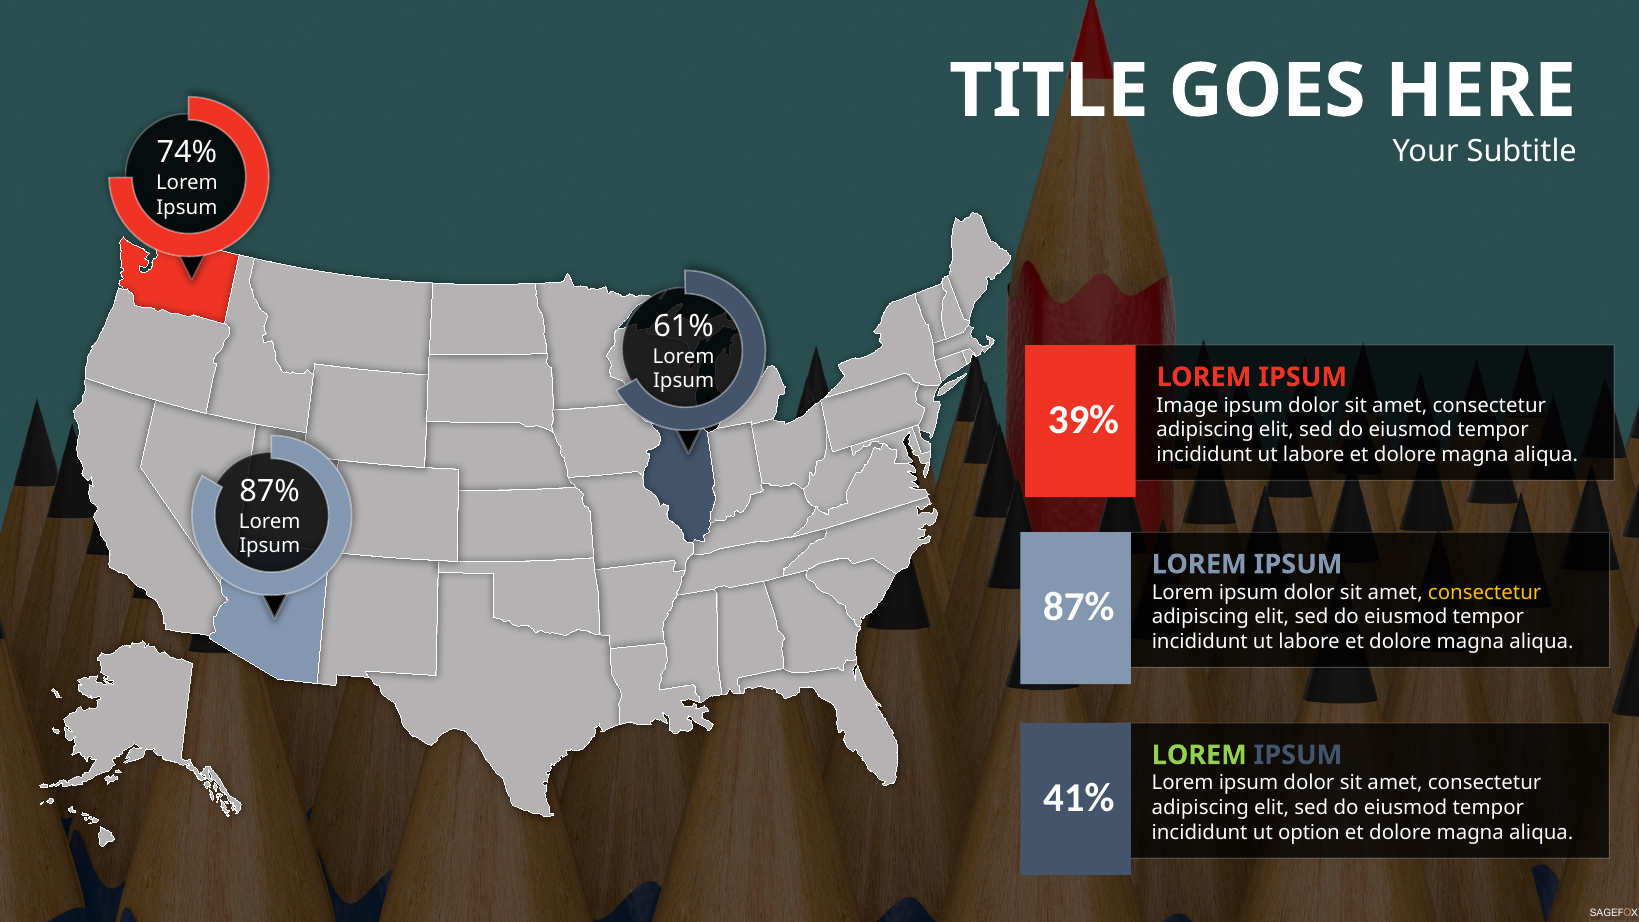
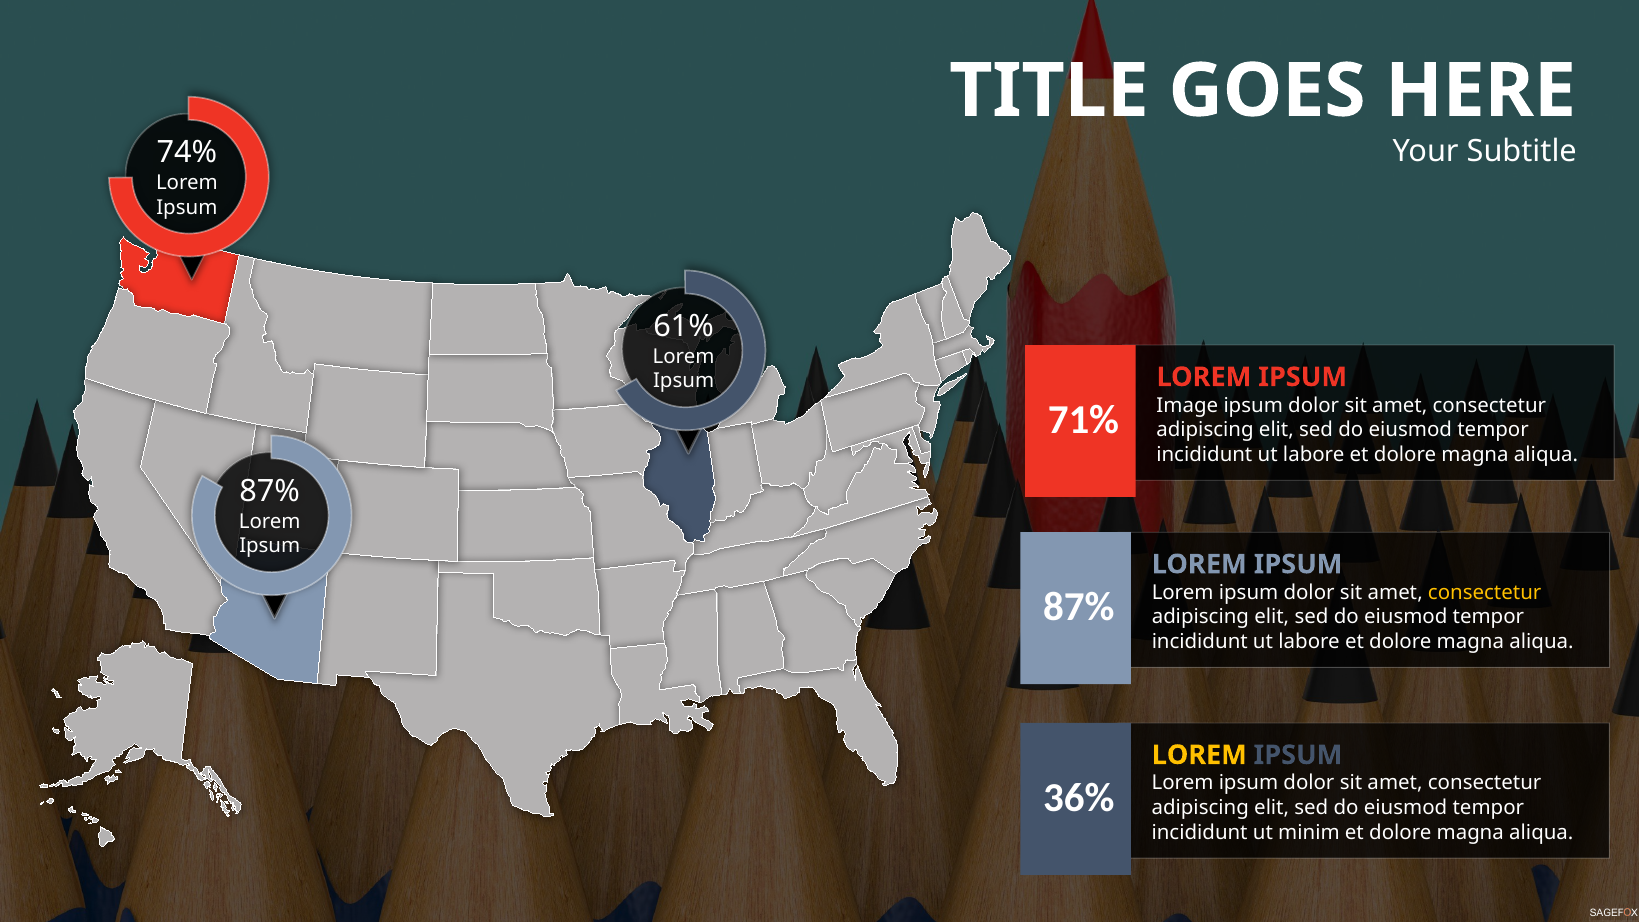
39%: 39% -> 71% (1083, 420)
LOREM colour: light green -> yellow (1199, 755)
41%: 41% -> 36% (1079, 798)
option: option -> minim (1309, 832)
